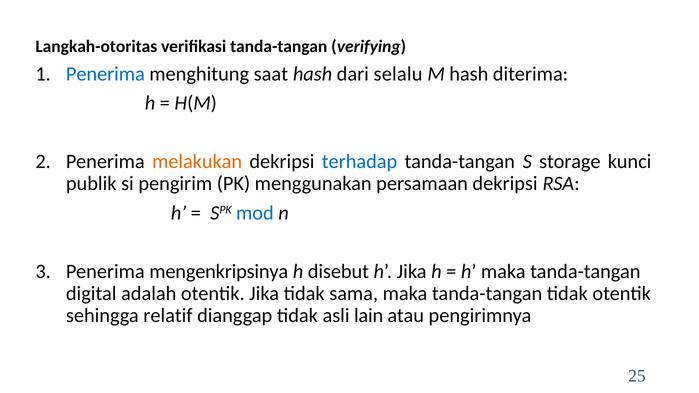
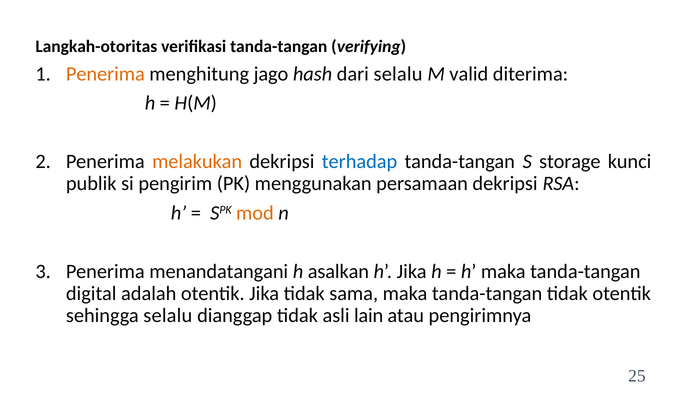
Penerima colour: blue -> orange (105, 74)
saat: saat -> jago (271, 74)
M hash: hash -> valid (469, 74)
mod colour: blue -> orange (255, 213)
mengenkripsinya: mengenkripsinya -> menandatangani (219, 272)
disebut: disebut -> asalkan (338, 272)
sehingga relatif: relatif -> selalu (168, 315)
